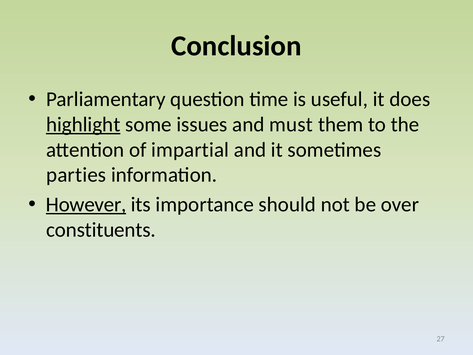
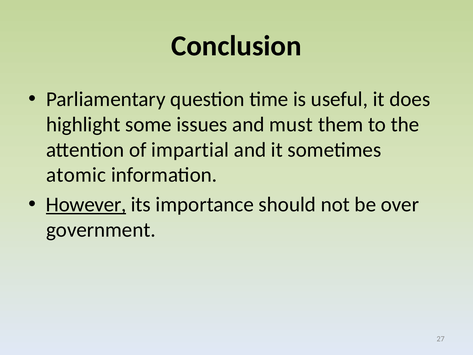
highlight underline: present -> none (83, 124)
parties: parties -> atomic (76, 175)
constituents: constituents -> government (101, 230)
